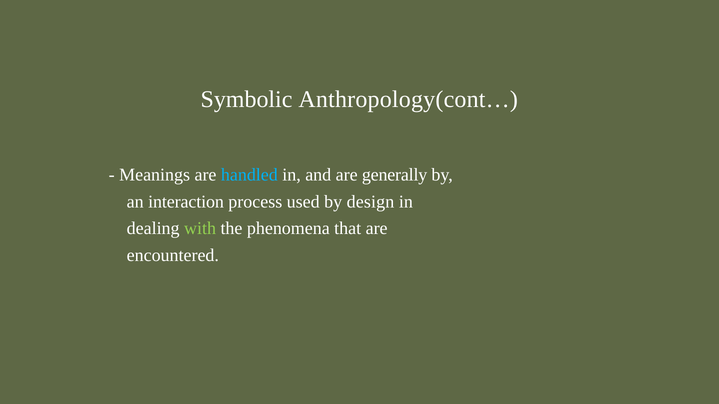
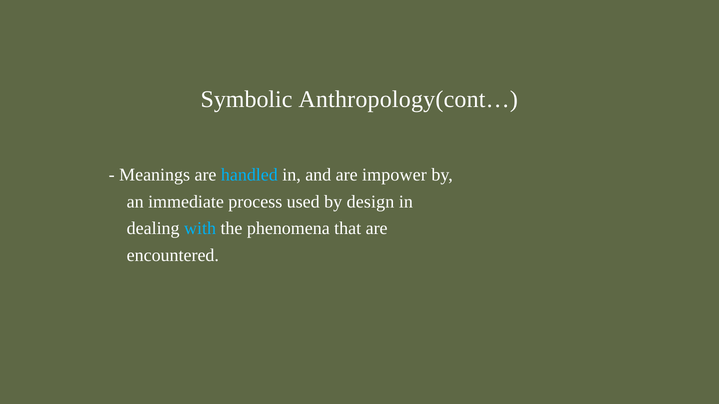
generally: generally -> impower (394, 175)
interaction: interaction -> immediate (186, 202)
with colour: light green -> light blue (200, 229)
